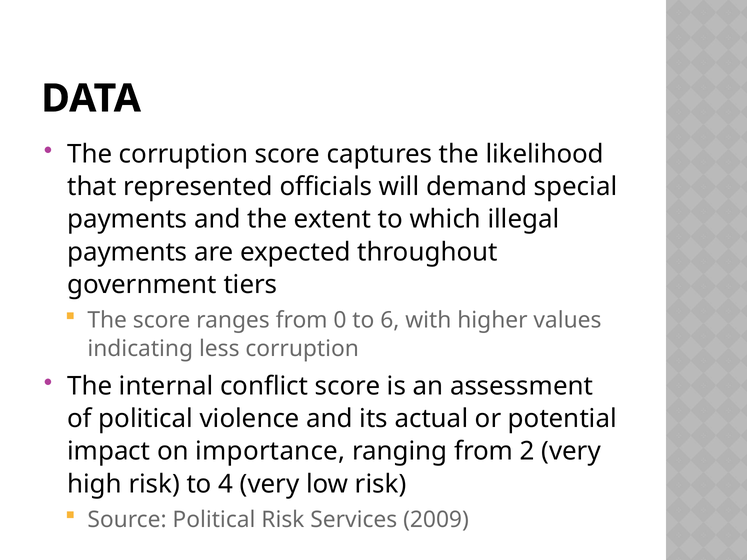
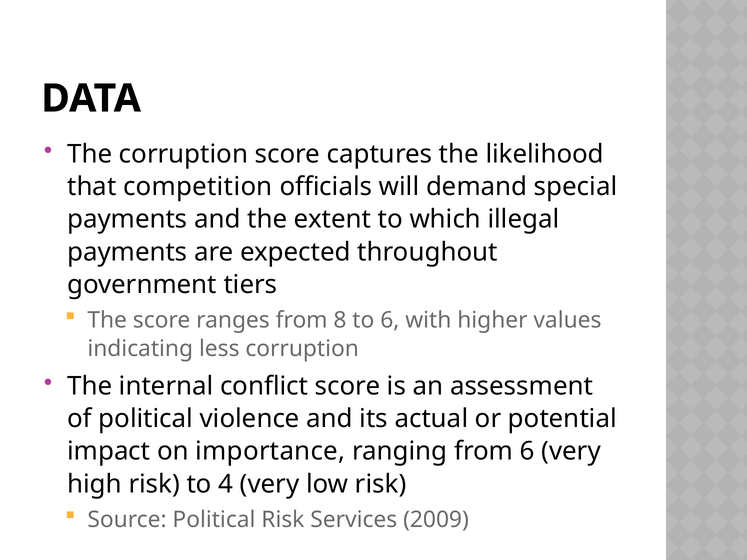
represented: represented -> competition (198, 187)
0: 0 -> 8 (340, 320)
from 2: 2 -> 6 (527, 452)
